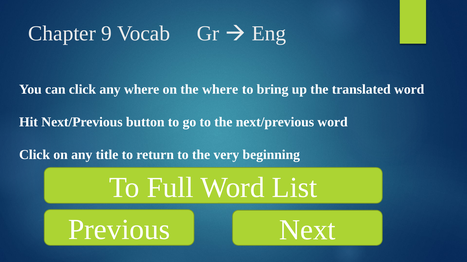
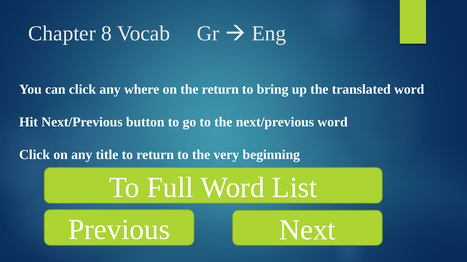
9: 9 -> 8 (107, 33)
the where: where -> return (220, 90)
